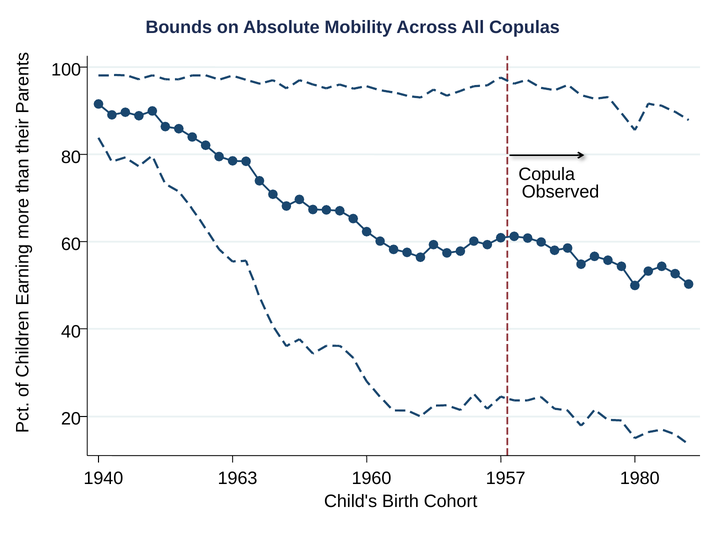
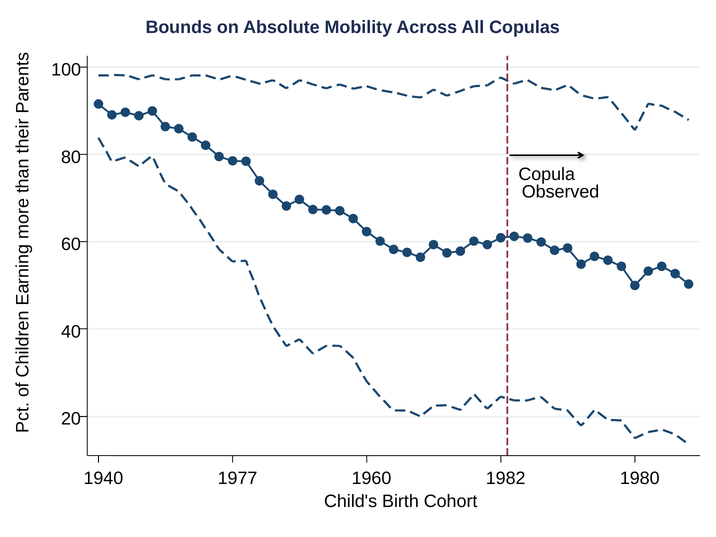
1963: 1963 -> 1977 (238, 478)
1957: 1957 -> 1982 (506, 478)
